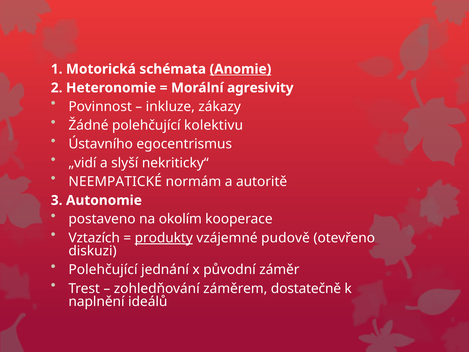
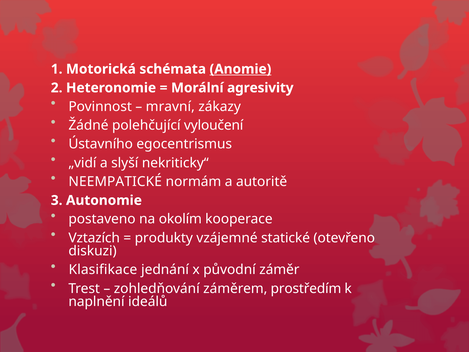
inkluze: inkluze -> mravní (170, 107)
kolektivu: kolektivu -> vyloučení (214, 125)
produkty underline: present -> none (164, 238)
pudově: pudově -> statické (286, 238)
Polehčující: Polehčující -> Klasifikace (103, 270)
dostatečně: dostatečně -> prostředím (306, 288)
